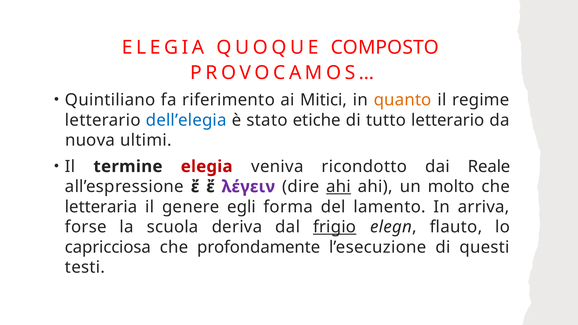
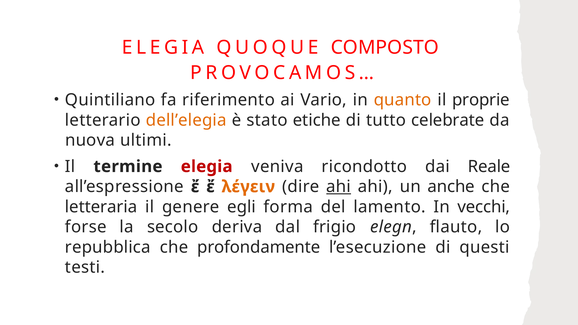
Mitici: Mitici -> Vario (324, 100)
regime: regime -> proprie (481, 100)
dell’elegia colour: blue -> orange (186, 120)
tutto letterario: letterario -> celebrate (448, 120)
λέγειν colour: purple -> orange (248, 187)
molto: molto -> anche (451, 187)
arriva: arriva -> vecchi (484, 207)
scuola: scuola -> secolo (173, 227)
frigio underline: present -> none (335, 227)
capricciosa: capricciosa -> repubblica (108, 247)
